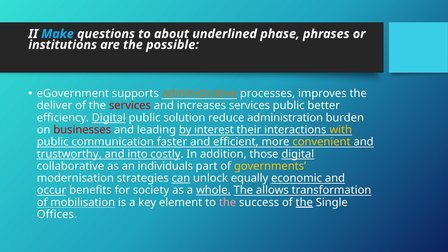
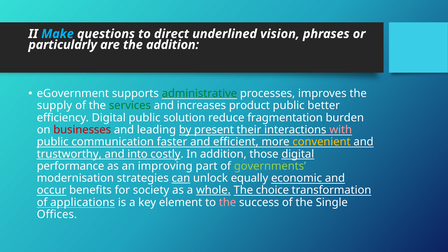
about: about -> direct (172, 34)
phase: phase -> vision (280, 34)
institutions: institutions -> particularly (63, 45)
the possible: possible -> addition (173, 45)
administrative colour: orange -> green (199, 94)
deliver: deliver -> supply (55, 106)
services colour: red -> green (130, 106)
increases services: services -> product (249, 106)
Digital underline: present -> none (109, 118)
administration: administration -> fragmentation (285, 118)
interest: interest -> present (214, 130)
with colour: yellow -> pink (341, 130)
collaborative: collaborative -> performance (71, 166)
individuals: individuals -> improving (165, 166)
governments colour: yellow -> light green (270, 166)
allows: allows -> choice (272, 190)
mobilisation: mobilisation -> applications (83, 202)
the underline: present -> none (304, 202)
